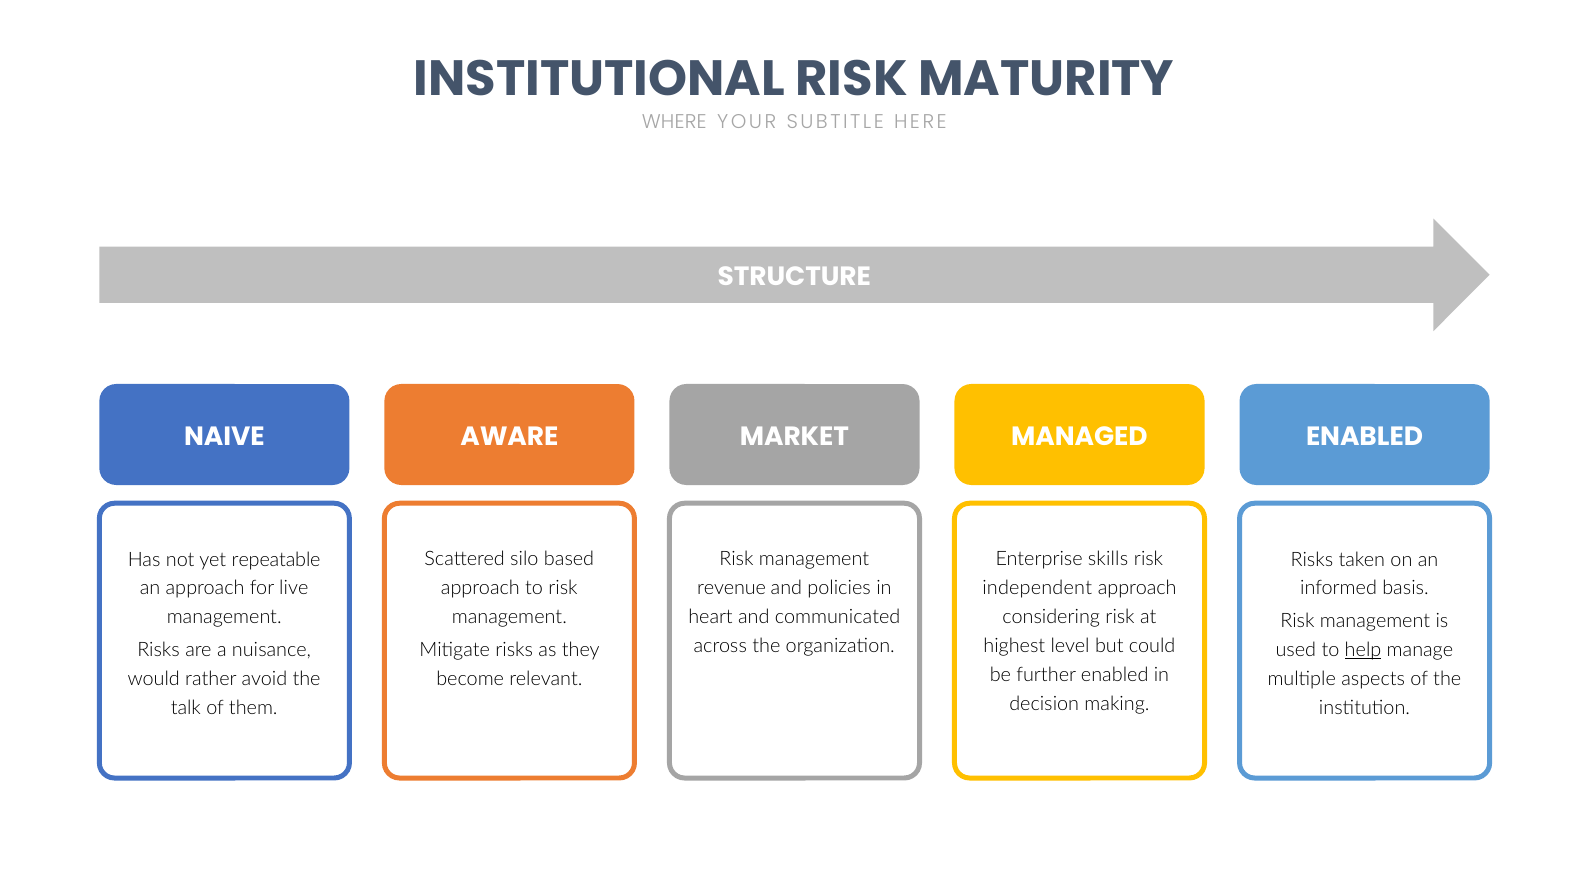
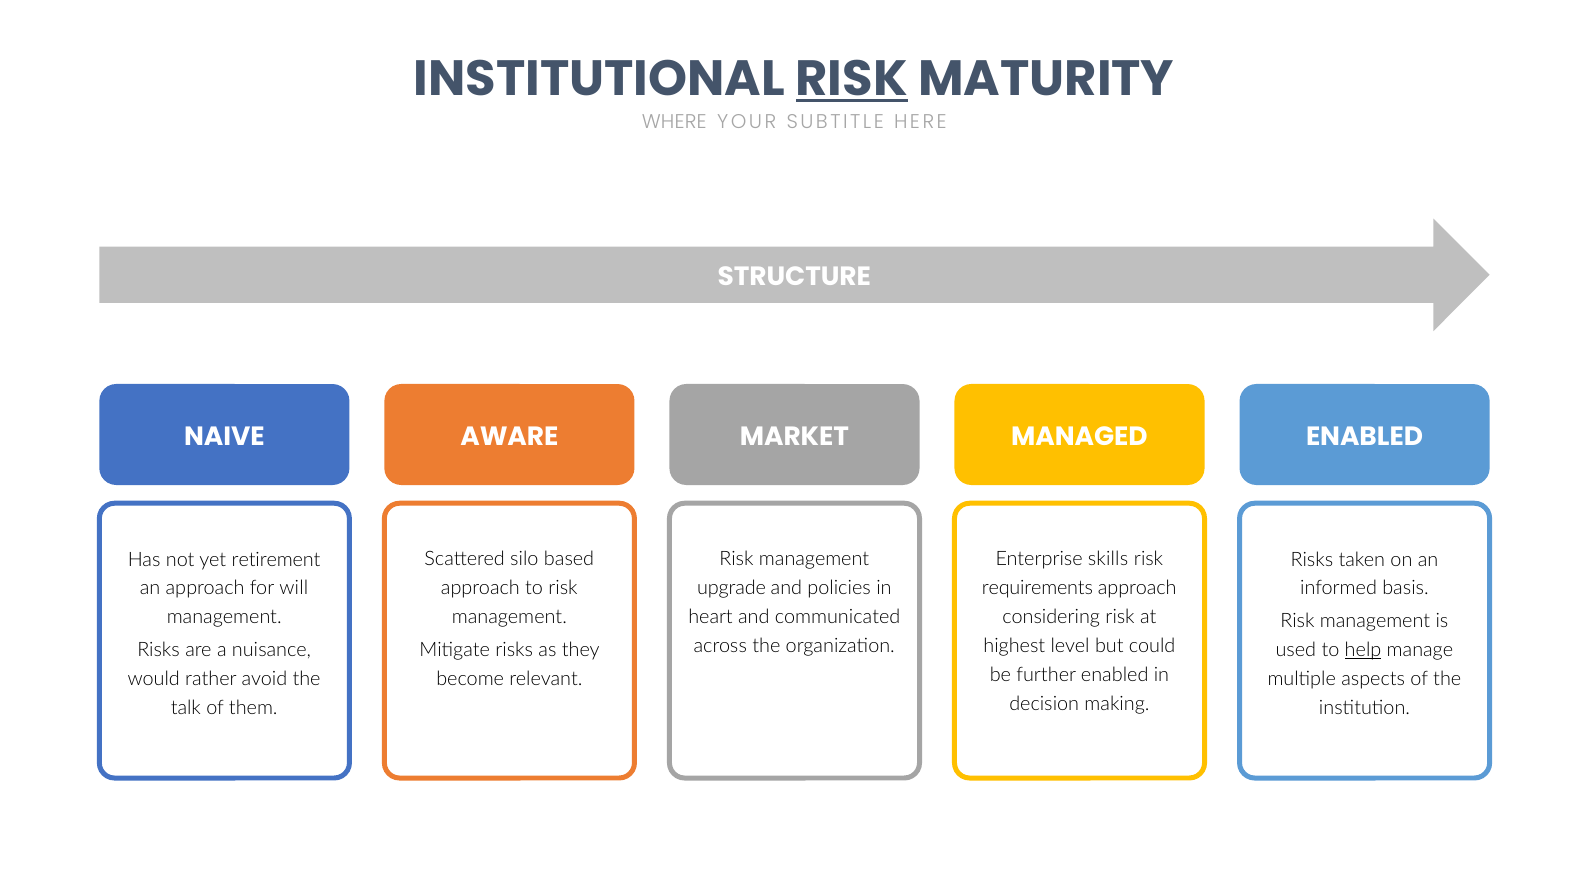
RISK underline: none -> present (852, 79)
repeatable: repeatable -> retirement (276, 559)
revenue: revenue -> upgrade (732, 588)
independent: independent -> requirements (1037, 588)
live: live -> will (294, 588)
